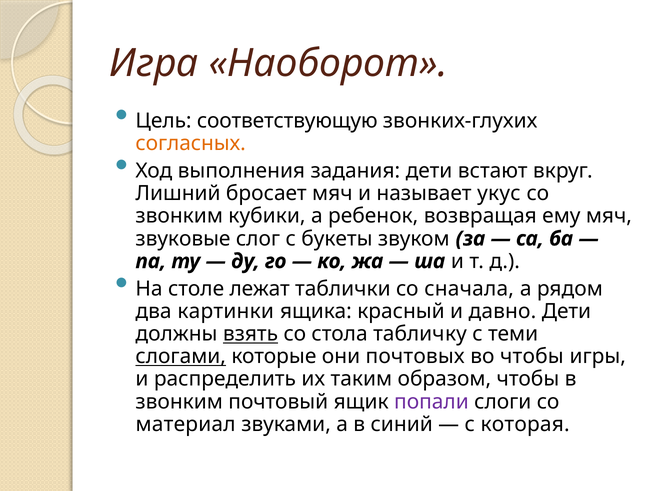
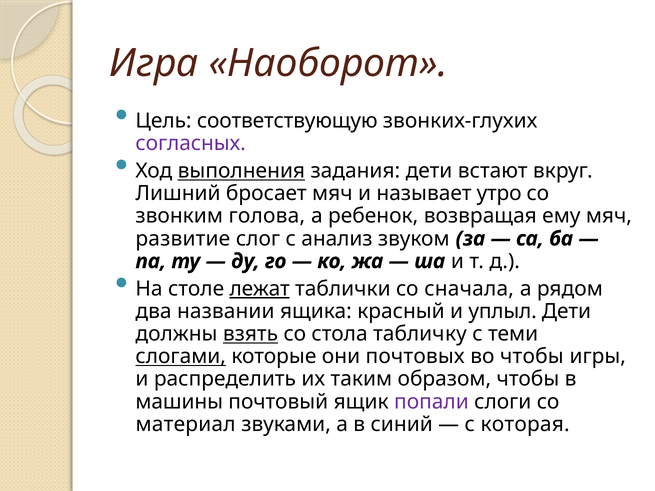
согласных colour: orange -> purple (191, 144)
выполнения underline: none -> present (241, 171)
укус: укус -> утро (499, 194)
кубики: кубики -> голова (267, 216)
звуковые: звуковые -> развитие (183, 239)
букеты: букеты -> анализ (337, 239)
лежат underline: none -> present (260, 289)
картинки: картинки -> названии (226, 311)
давно: давно -> уплыл (503, 311)
звонким: звонким -> машины (179, 402)
